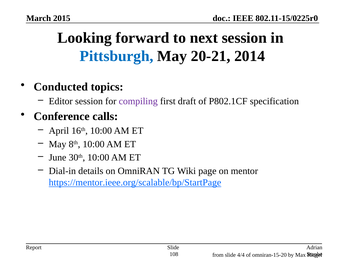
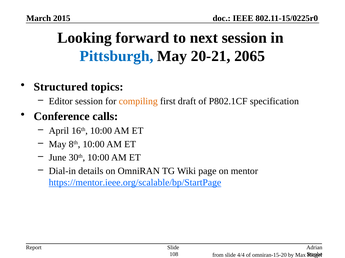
2014: 2014 -> 2065 (250, 56)
Conducted: Conducted -> Structured (61, 87)
compiling colour: purple -> orange (138, 102)
